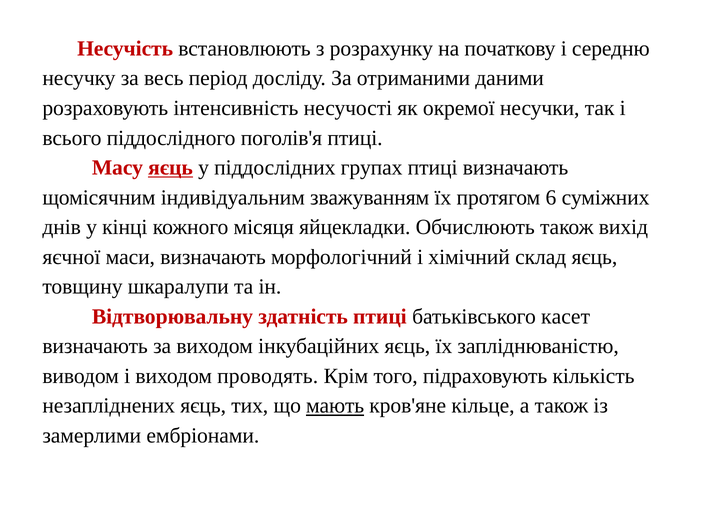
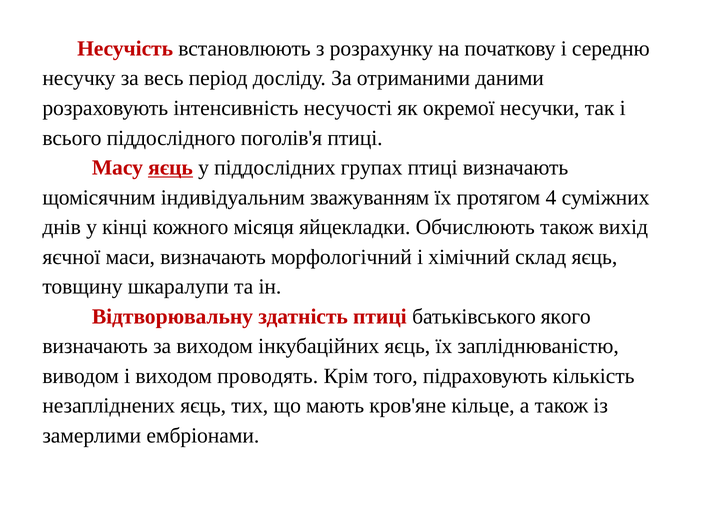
6: 6 -> 4 (551, 198)
касет: касет -> якого (566, 317)
мають underline: present -> none (335, 406)
